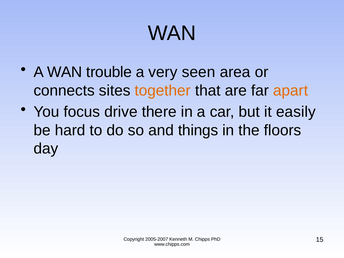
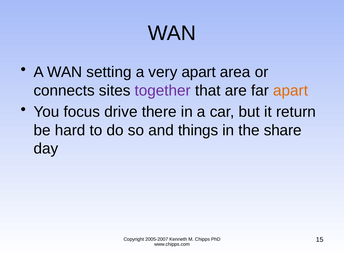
trouble: trouble -> setting (109, 72)
very seen: seen -> apart (199, 72)
together colour: orange -> purple (163, 91)
easily: easily -> return (296, 112)
floors: floors -> share (283, 130)
